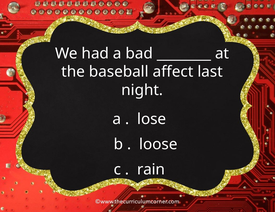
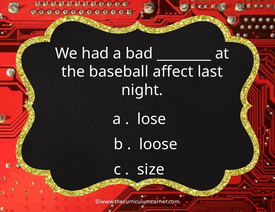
rain: rain -> size (151, 170)
